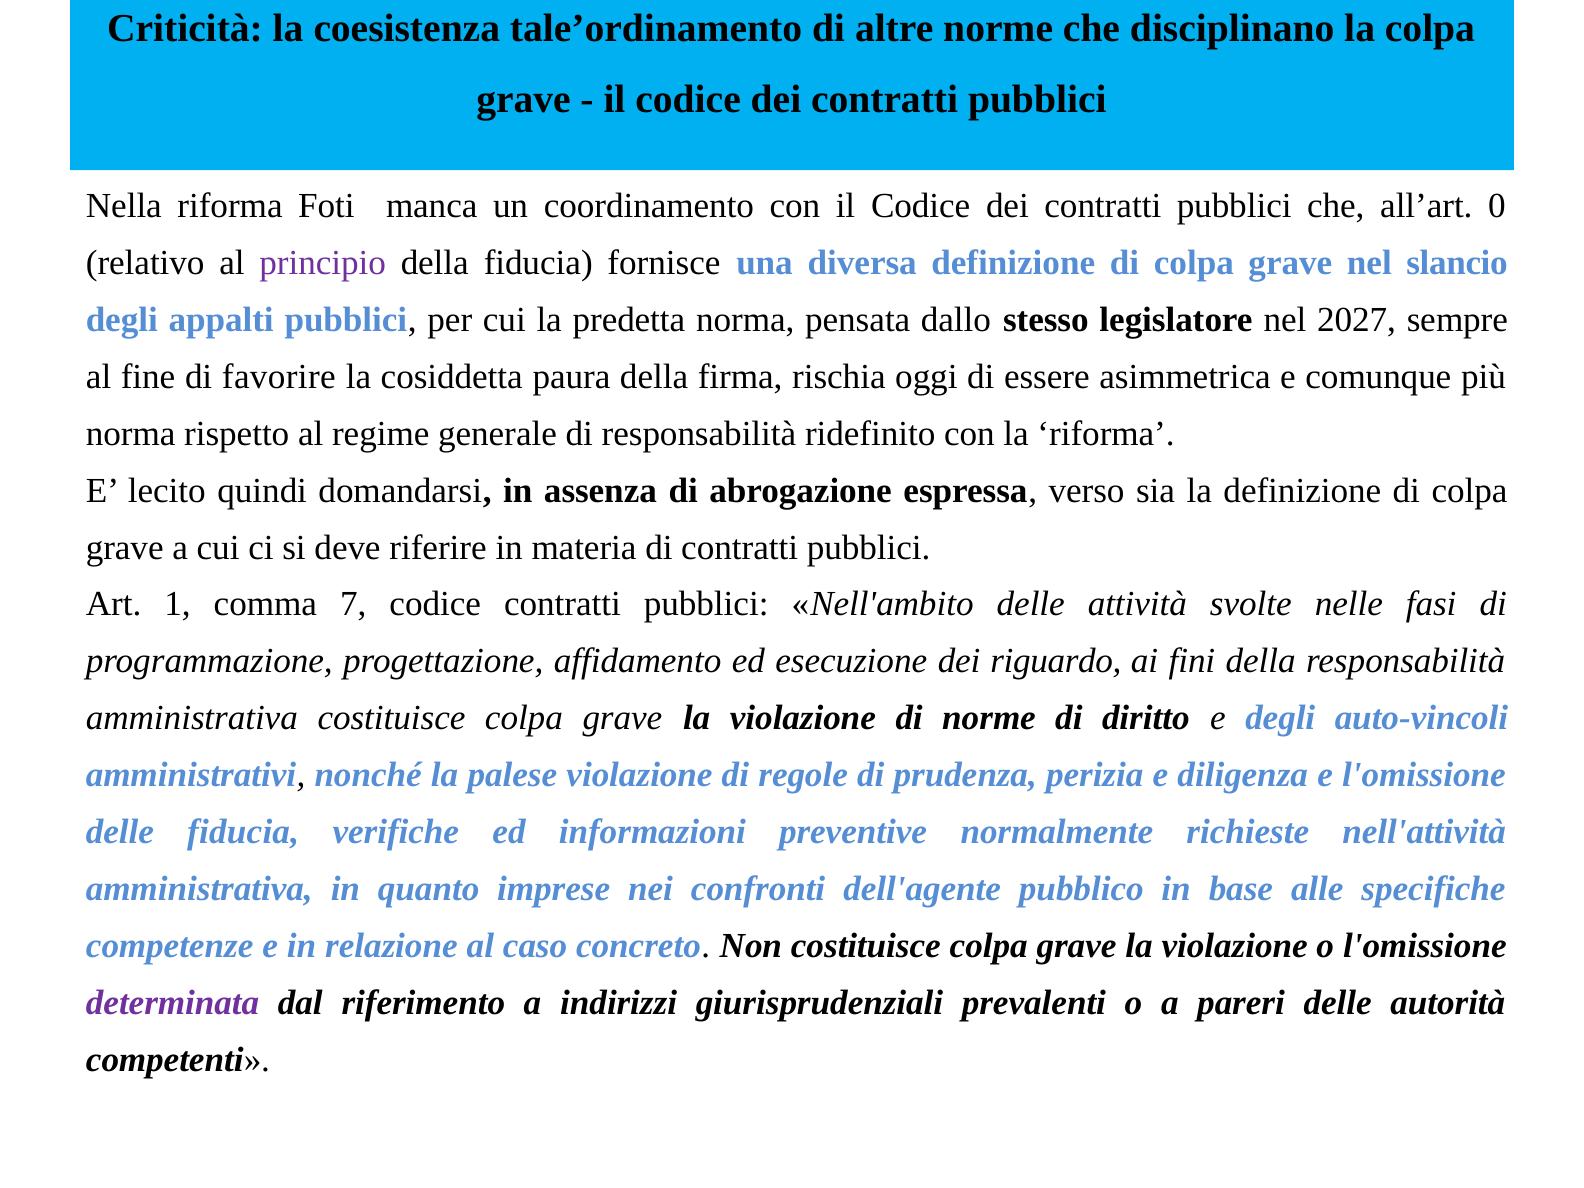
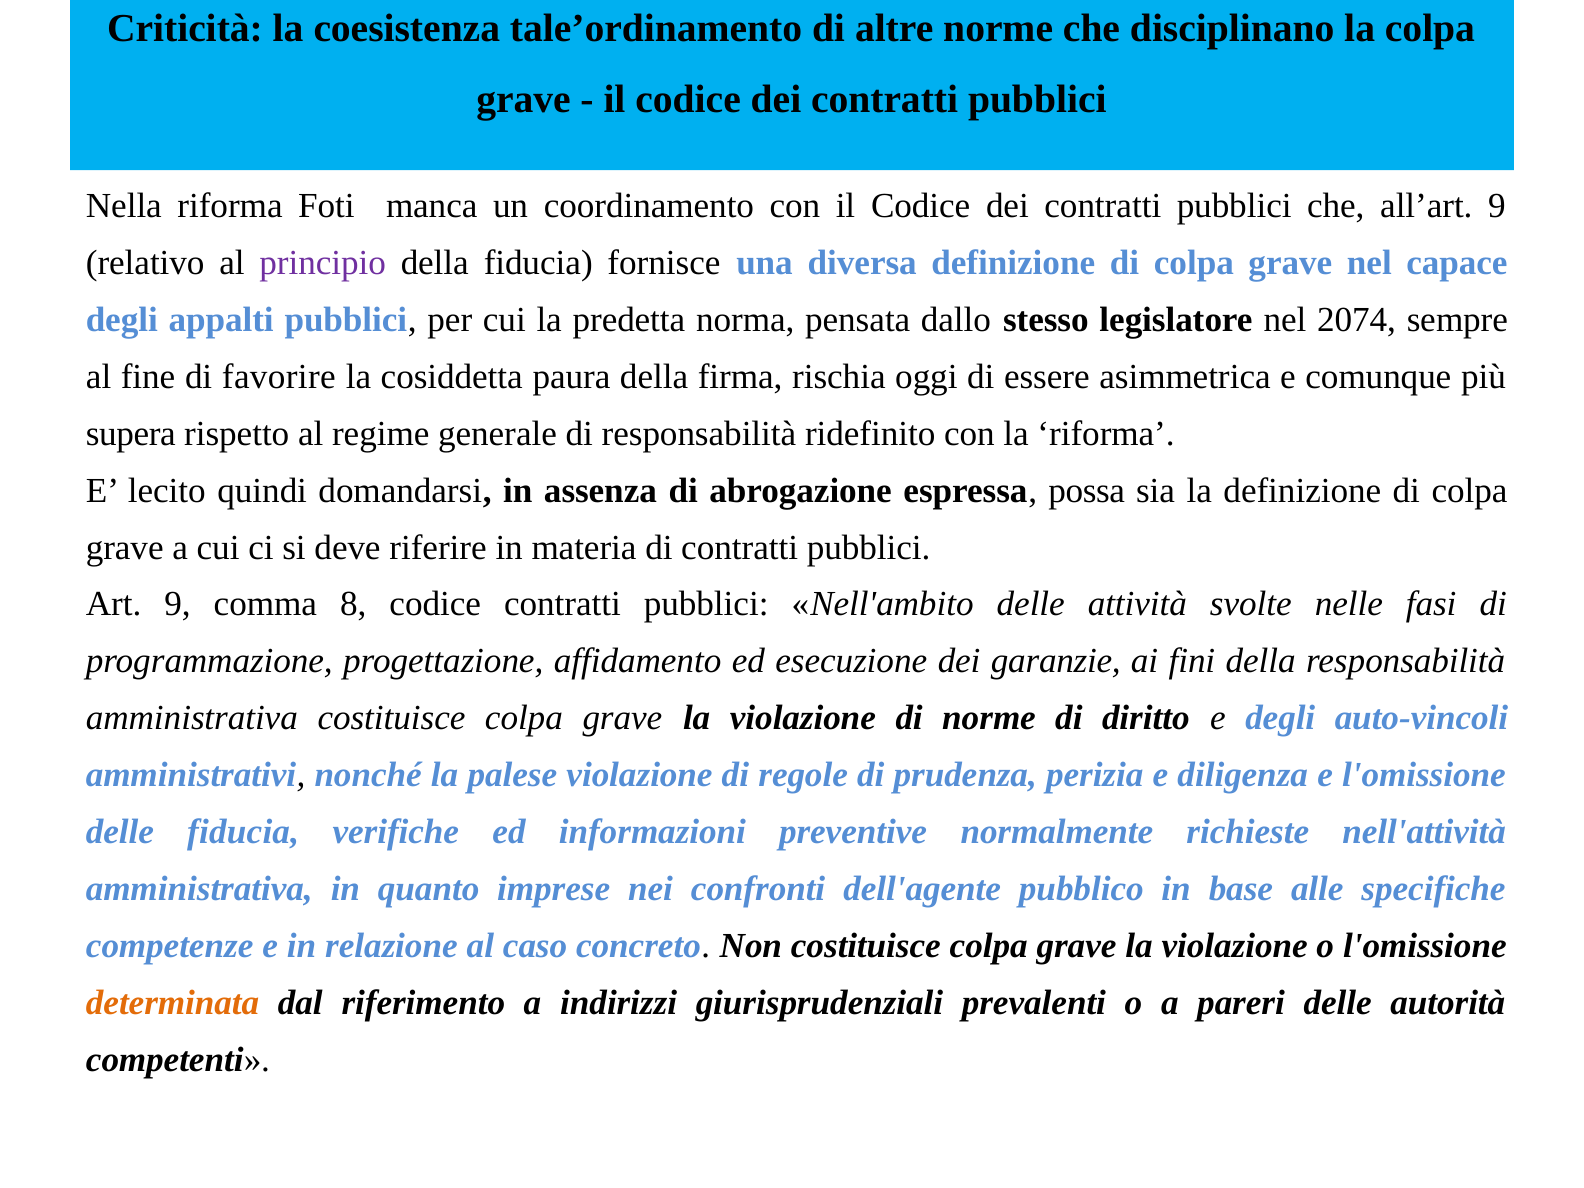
all’art 0: 0 -> 9 (1497, 206)
slancio: slancio -> capace (1457, 263)
2027: 2027 -> 2074 (1357, 320)
norma: norma -> supera (131, 434)
verso: verso -> possa (1087, 490)
Art 1: 1 -> 9 (178, 604)
7: 7 -> 8 (353, 604)
riguardo: riguardo -> garanzie (1056, 661)
determinata colour: purple -> orange (173, 1003)
